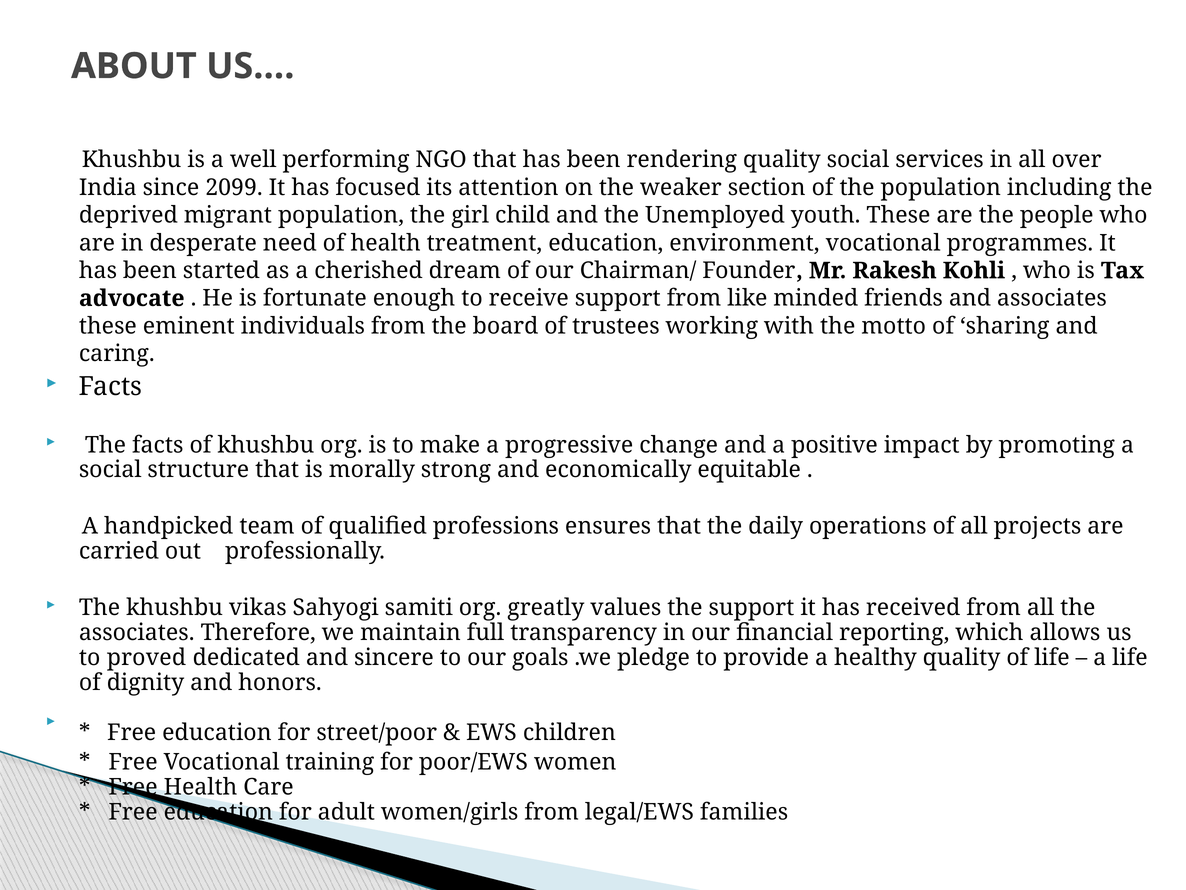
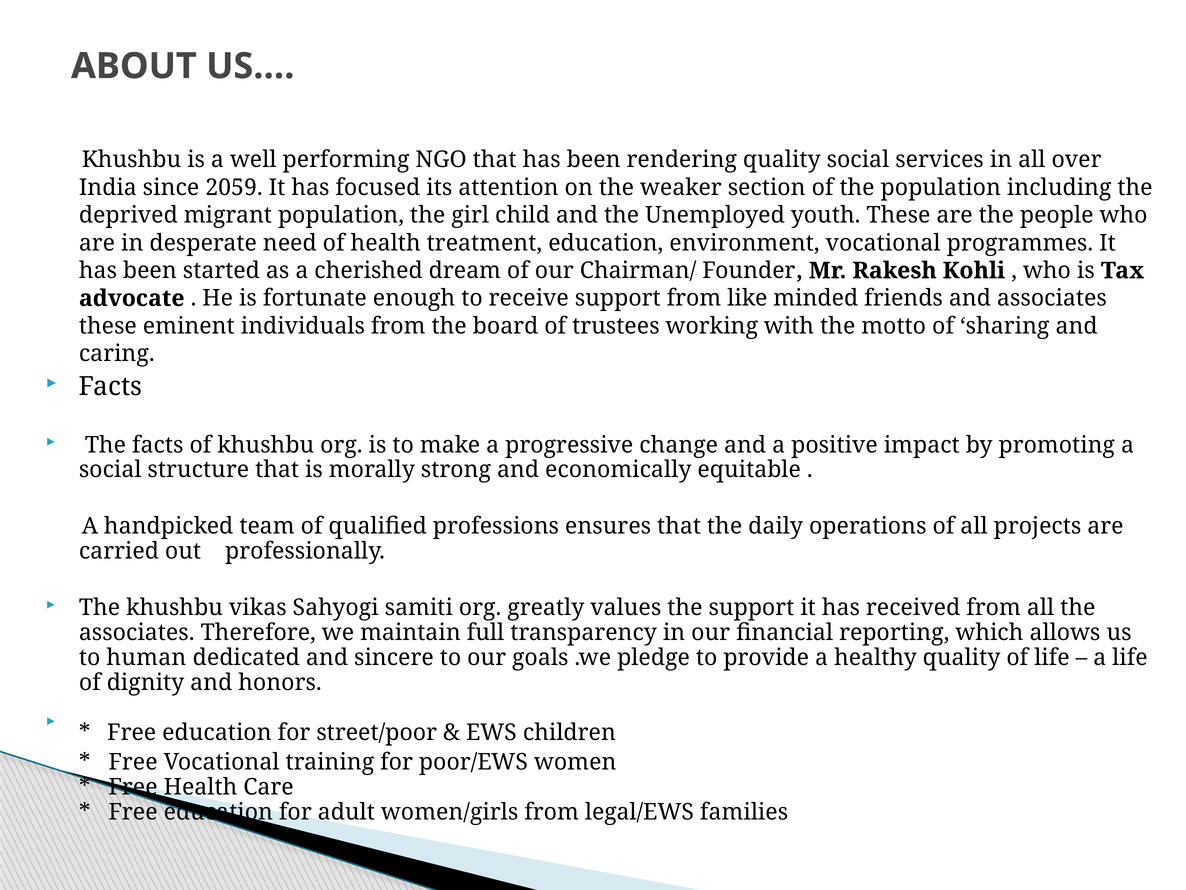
2099: 2099 -> 2059 (234, 187)
proved: proved -> human (146, 657)
